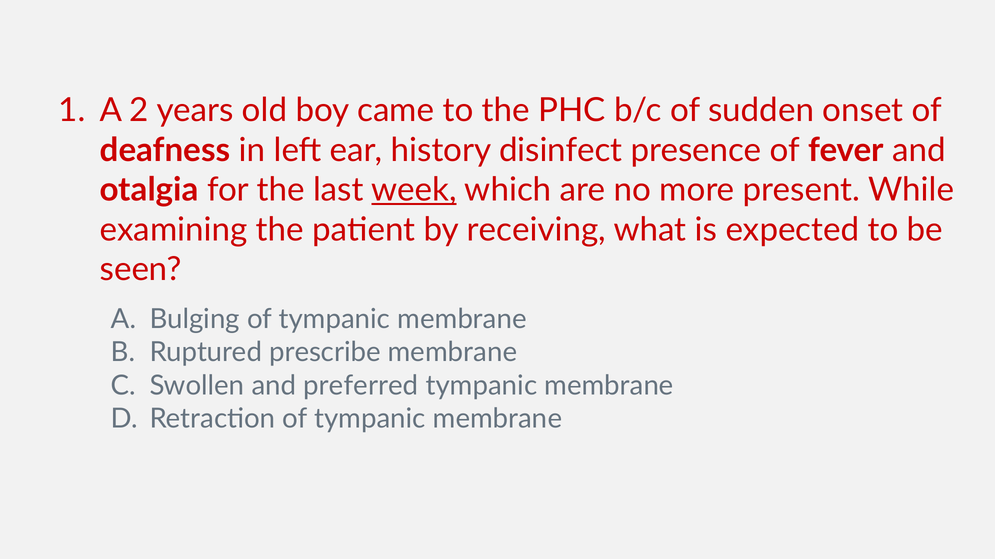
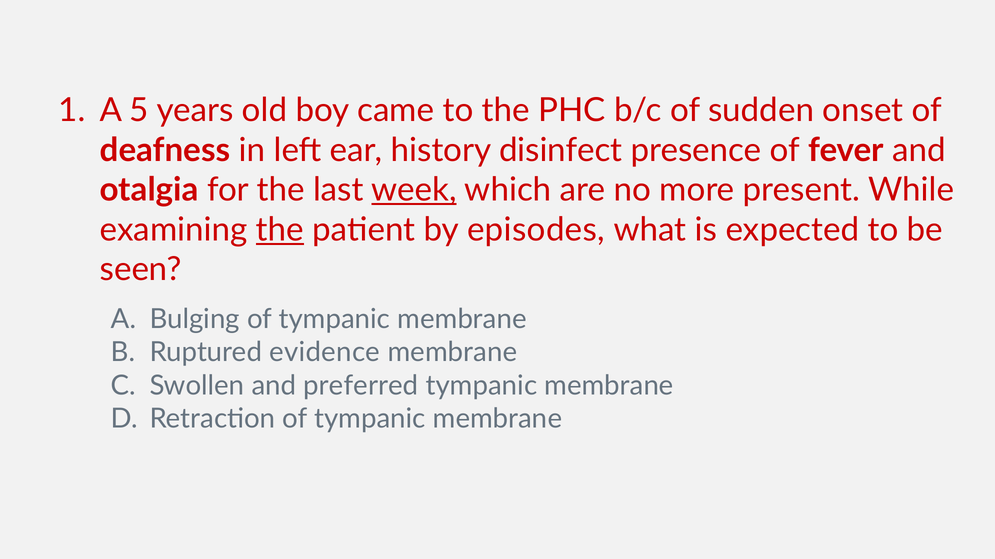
2: 2 -> 5 (139, 110)
the underline: none -> present (280, 230)
receiving: receiving -> episodes (536, 230)
prescribe: prescribe -> evidence (325, 353)
